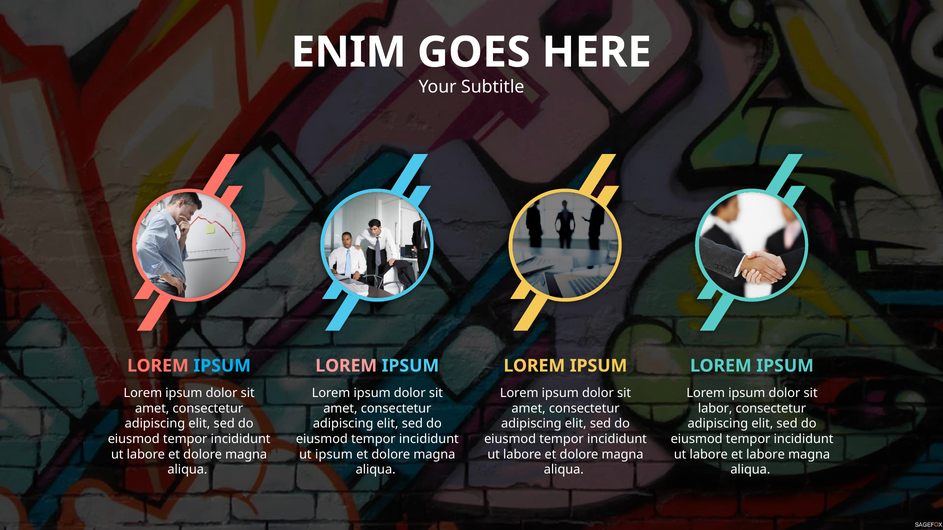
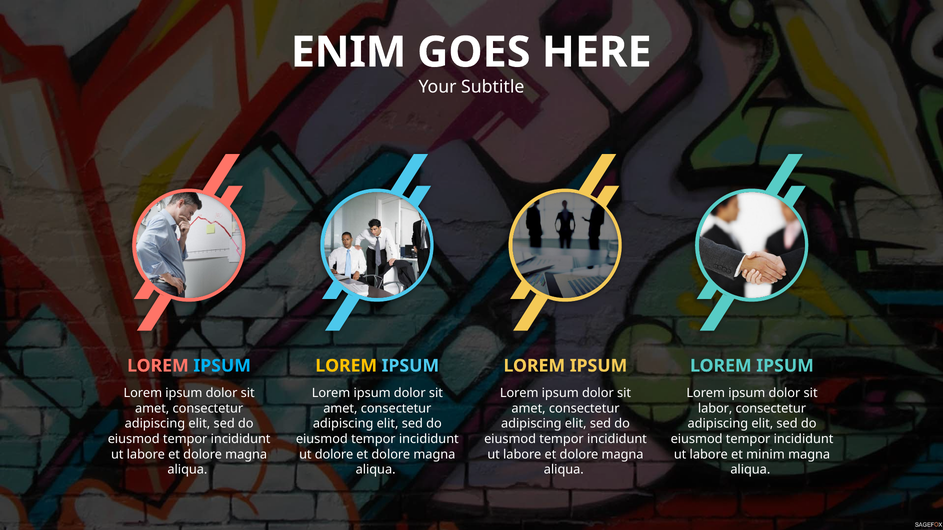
LOREM colour: pink -> yellow (346, 366)
ut ipsum: ipsum -> dolore (334, 455)
et labore: labore -> minim (765, 455)
